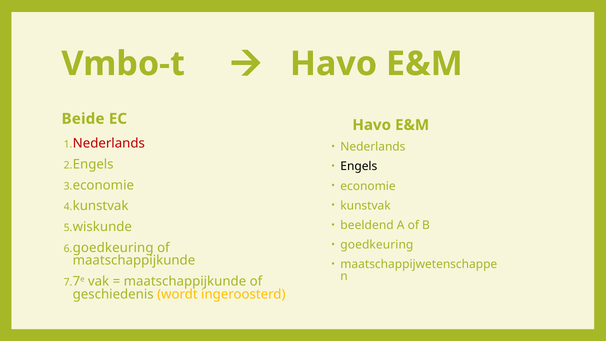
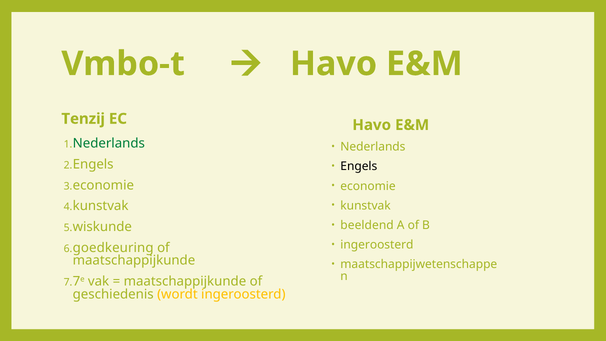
Beide: Beide -> Tenzij (83, 119)
Nederlands colour: red -> green (109, 143)
goedkeuring: goedkeuring -> ingeroosterd (377, 245)
